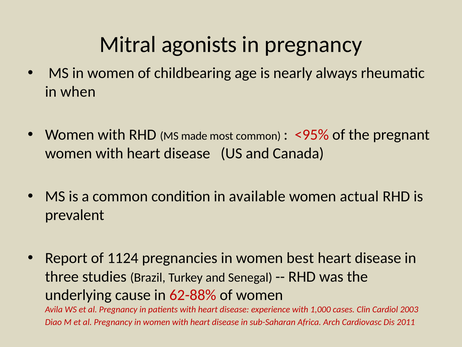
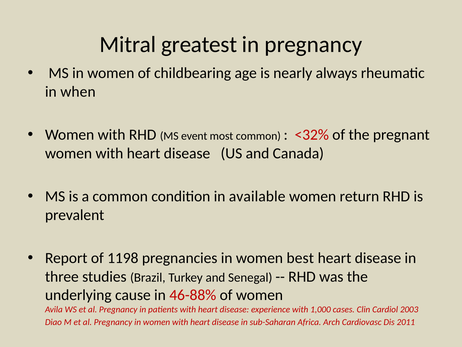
agonists: agonists -> greatest (199, 44)
made: made -> event (194, 136)
<95%: <95% -> <32% (312, 135)
actual: actual -> return (359, 196)
1124: 1124 -> 1198 (123, 258)
62-88%: 62-88% -> 46-88% (193, 295)
